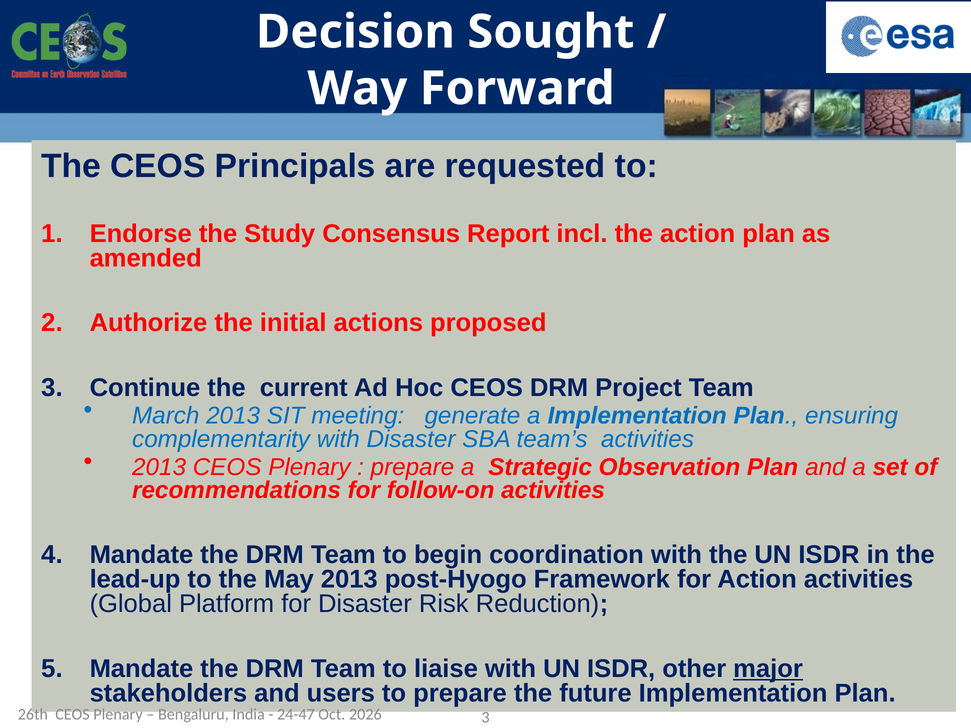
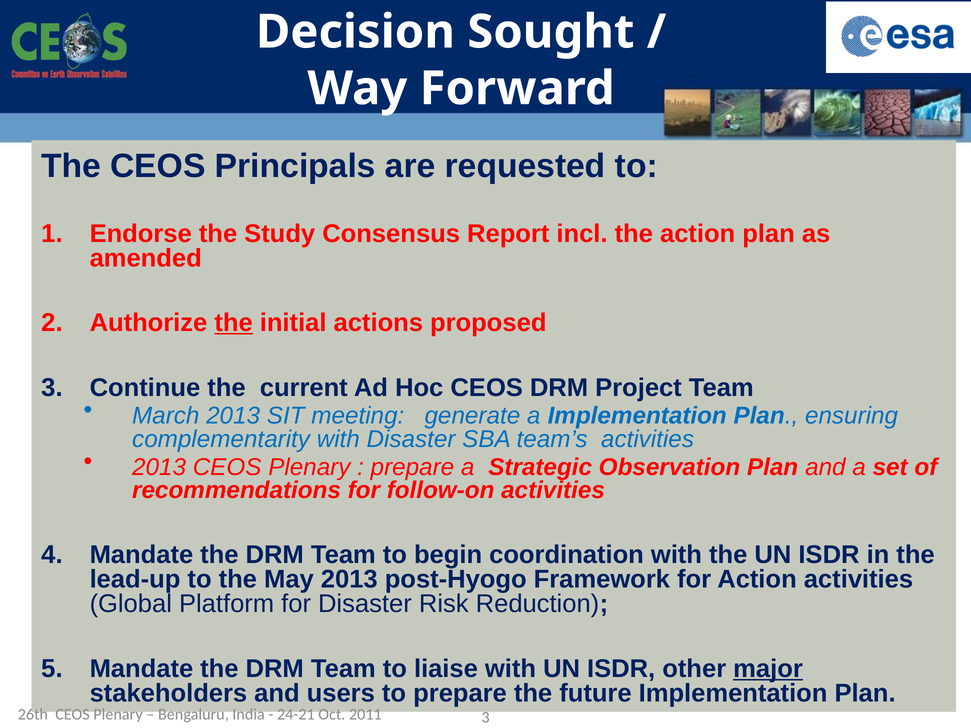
the underline: none -> present (234, 323)
24-47: 24-47 -> 24-21 (296, 715)
2026: 2026 -> 2011 (365, 715)
